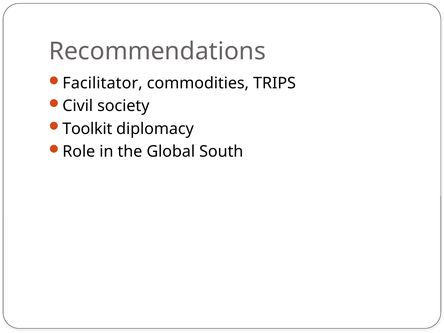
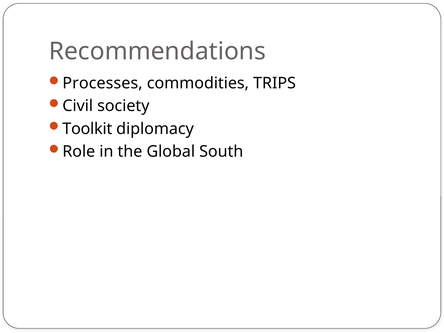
Facilitator: Facilitator -> Processes (102, 83)
